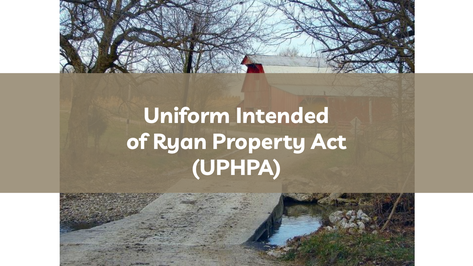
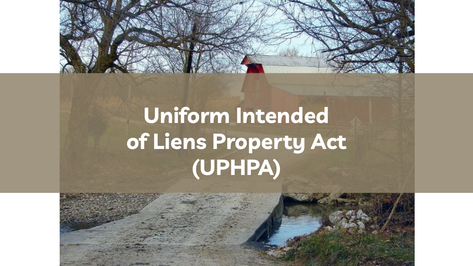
Ryan: Ryan -> Liens (180, 142)
